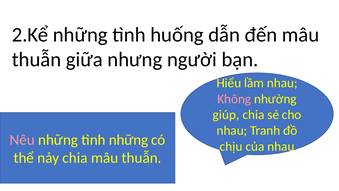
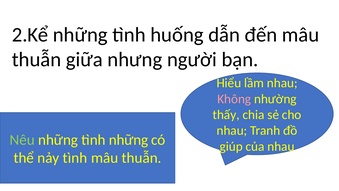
giúp: giúp -> thấy (226, 115)
Nêu colour: pink -> light green (22, 140)
chịu: chịu -> giúp (231, 146)
nảy chia: chia -> tình (75, 158)
